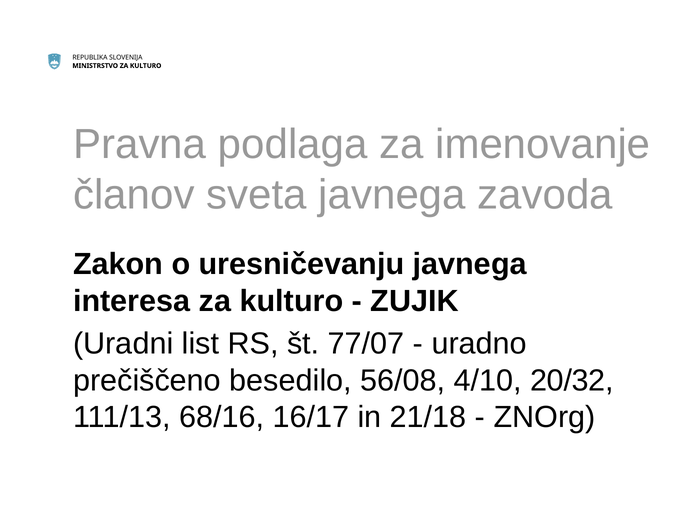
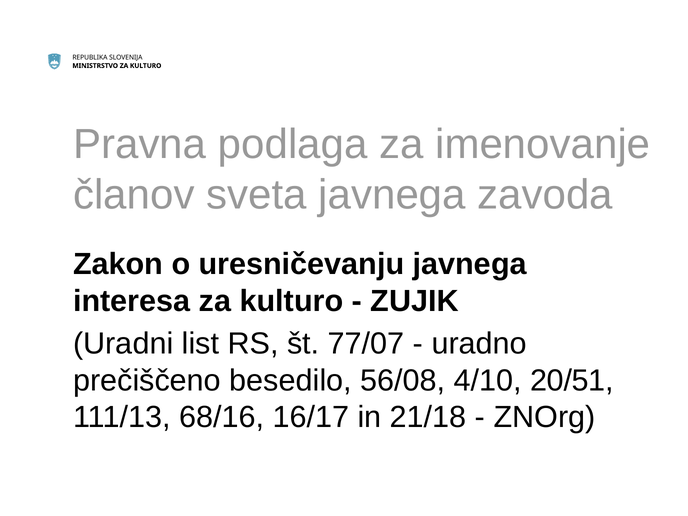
20/32: 20/32 -> 20/51 (572, 380)
